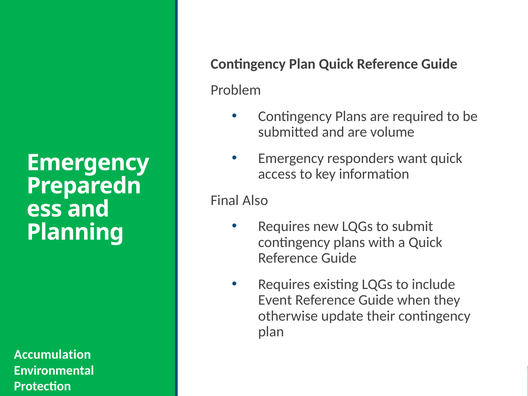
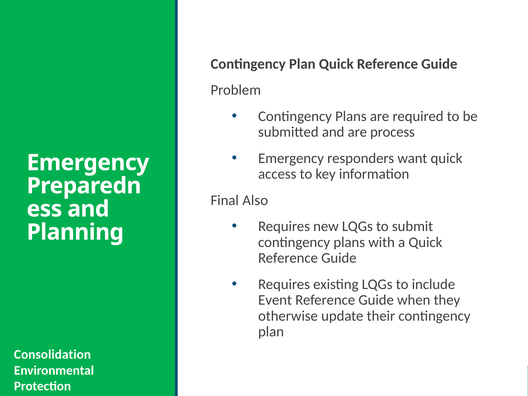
volume: volume -> process (392, 132)
Accumulation: Accumulation -> Consolidation (52, 355)
